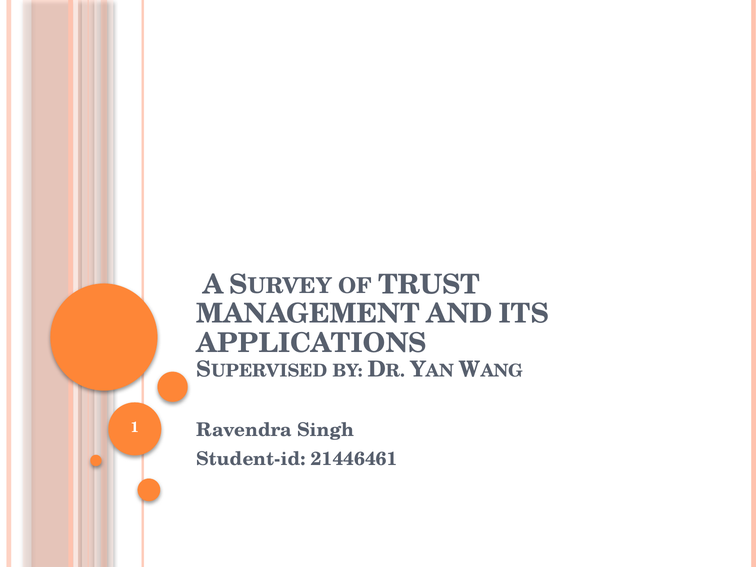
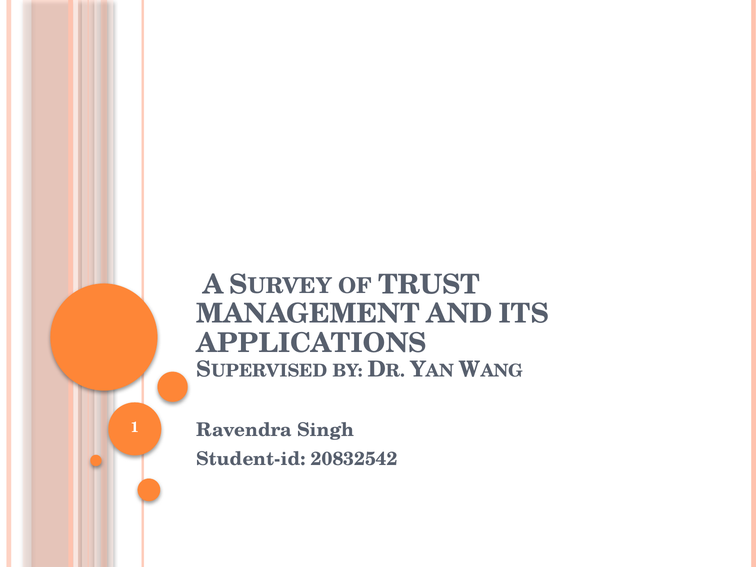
21446461: 21446461 -> 20832542 (354, 459)
